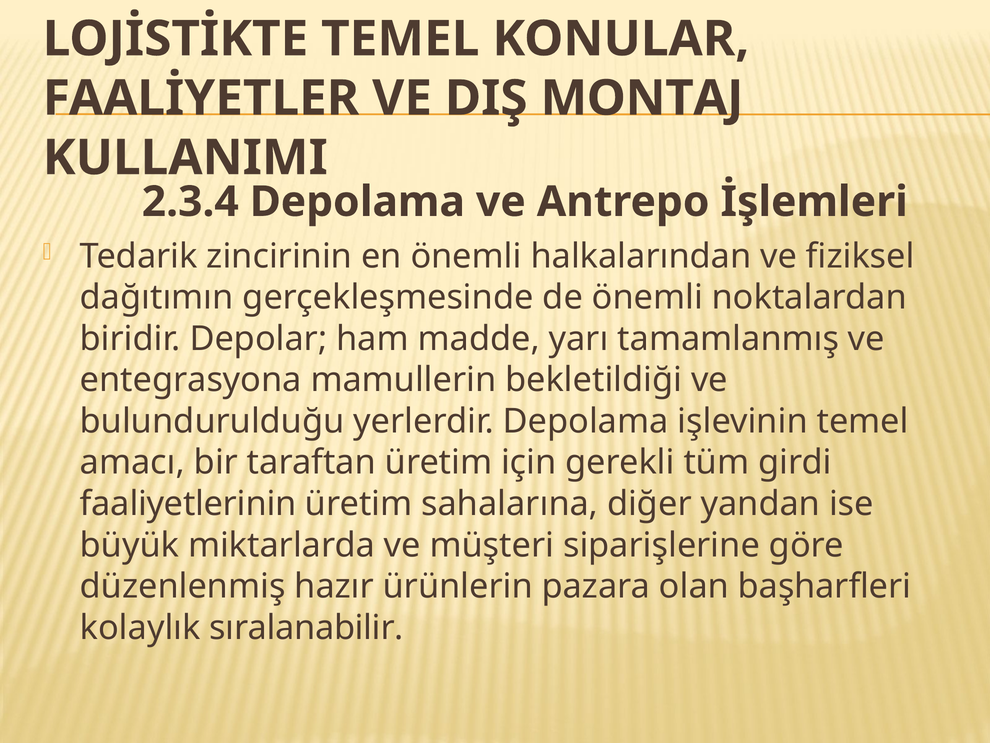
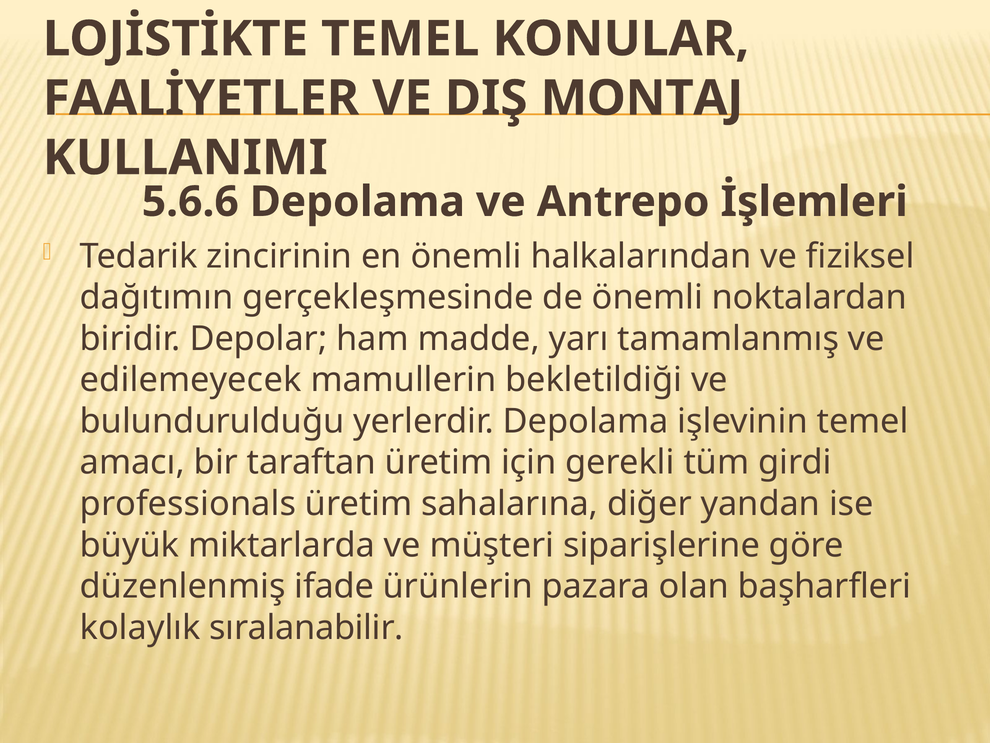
2.3.4: 2.3.4 -> 5.6.6 (190, 202)
entegrasyona: entegrasyona -> edilemeyecek (191, 380)
faaliyetlerinin: faaliyetlerinin -> professionals (188, 504)
hazır: hazır -> ifade (334, 586)
